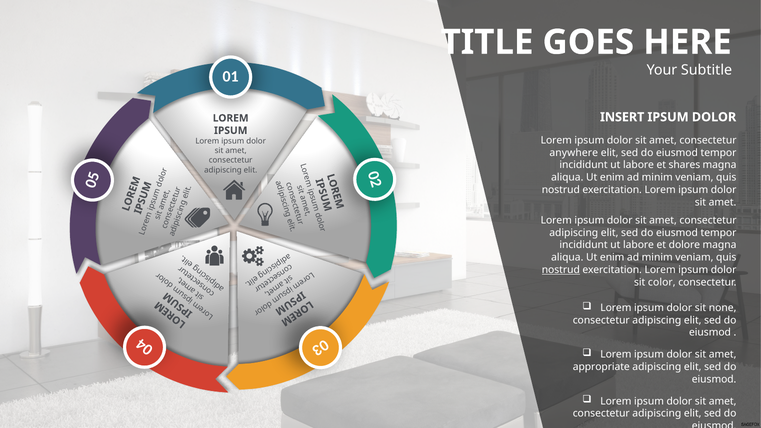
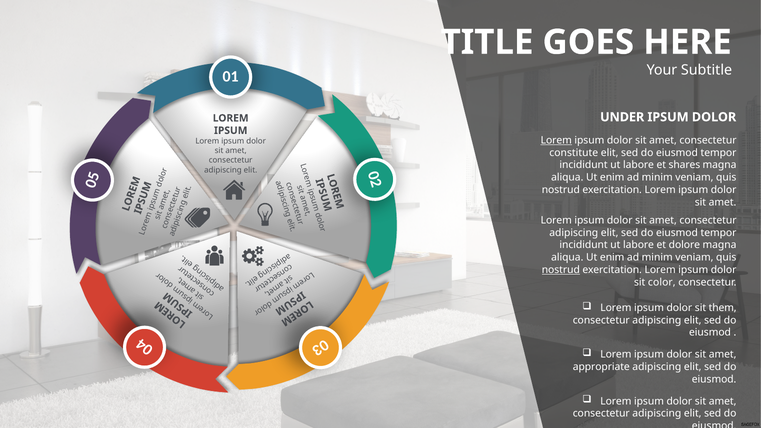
INSERT: INSERT -> UNDER (622, 117)
Lorem underline: none -> present (556, 140)
anywhere: anywhere -> constitute (574, 153)
none: none -> them (723, 308)
